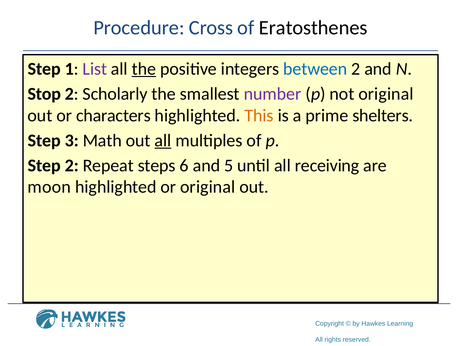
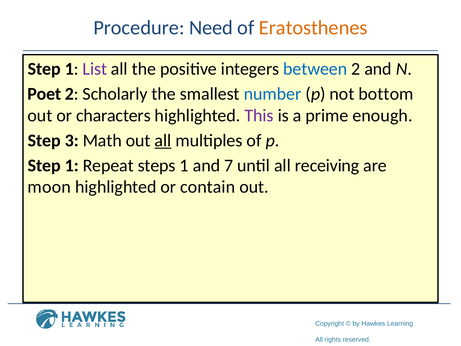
Cross: Cross -> Need (211, 28)
Eratosthenes colour: black -> orange (313, 28)
the underline: present -> none (144, 69)
Stop: Stop -> Poet (44, 94)
number colour: purple -> blue (272, 94)
not original: original -> bottom (386, 94)
This colour: orange -> purple (259, 115)
shelters: shelters -> enough (383, 115)
2: 2 -> 1 (72, 165)
steps 6: 6 -> 1 (184, 165)
5: 5 -> 7 (229, 165)
or original: original -> contain (208, 187)
